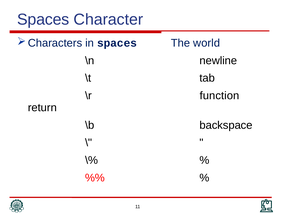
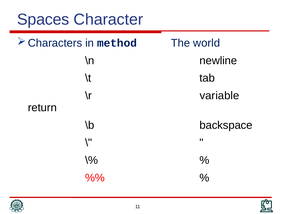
in spaces: spaces -> method (117, 43)
function: function -> variable (219, 96)
